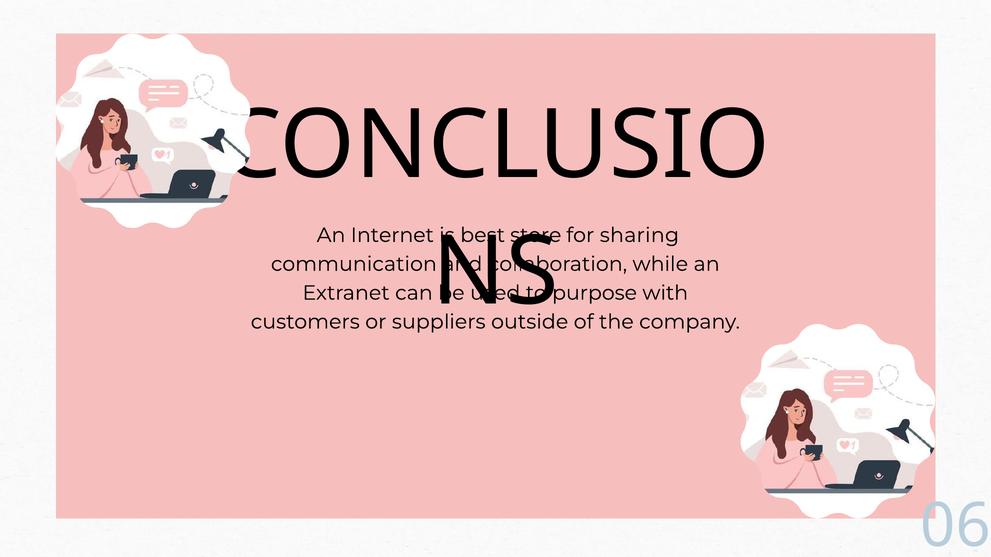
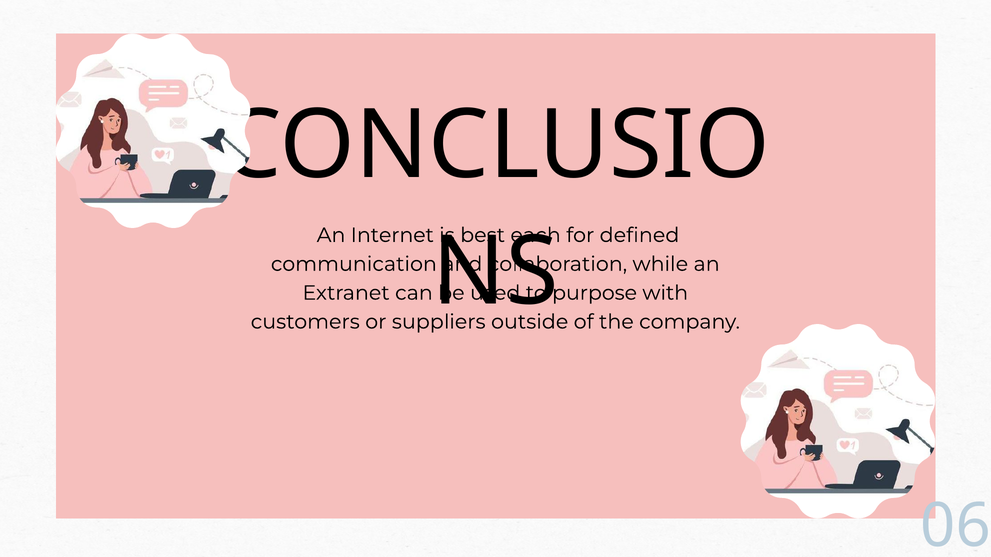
store: store -> each (536, 235)
sharing: sharing -> defined (639, 235)
